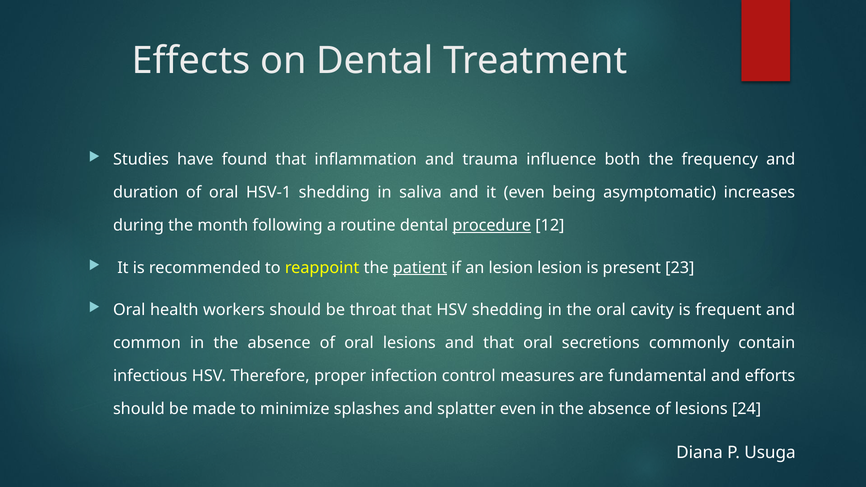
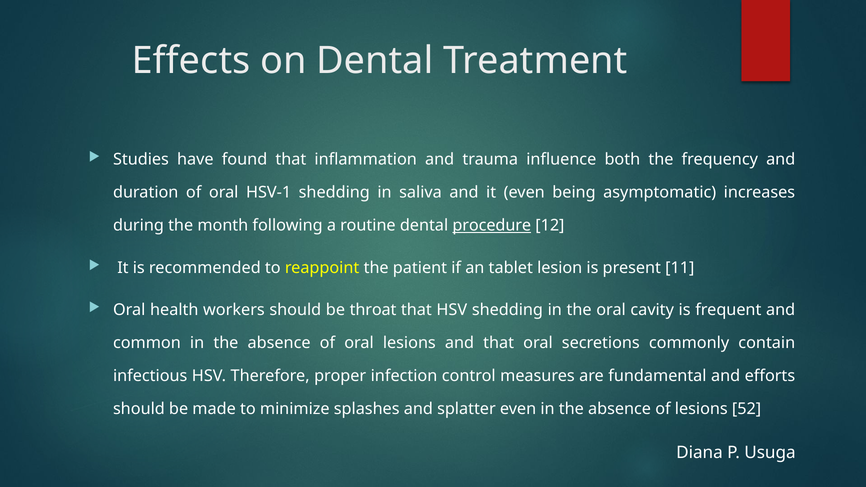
patient underline: present -> none (420, 268)
an lesion: lesion -> tablet (511, 268)
23: 23 -> 11 (680, 268)
24: 24 -> 52 (747, 409)
